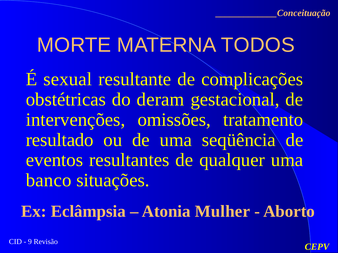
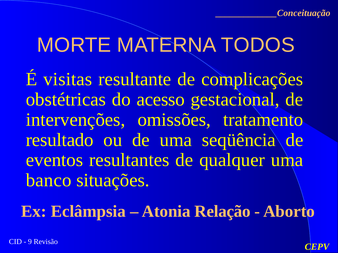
sexual: sexual -> visitas (68, 79)
deram: deram -> acesso (161, 100)
Mulher: Mulher -> Relação (223, 212)
